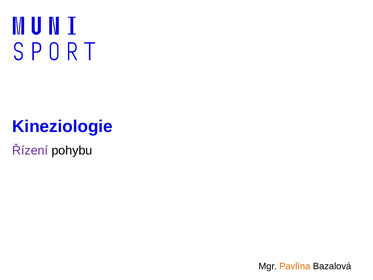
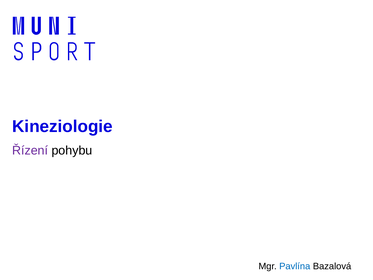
Pavlína colour: orange -> blue (295, 266)
